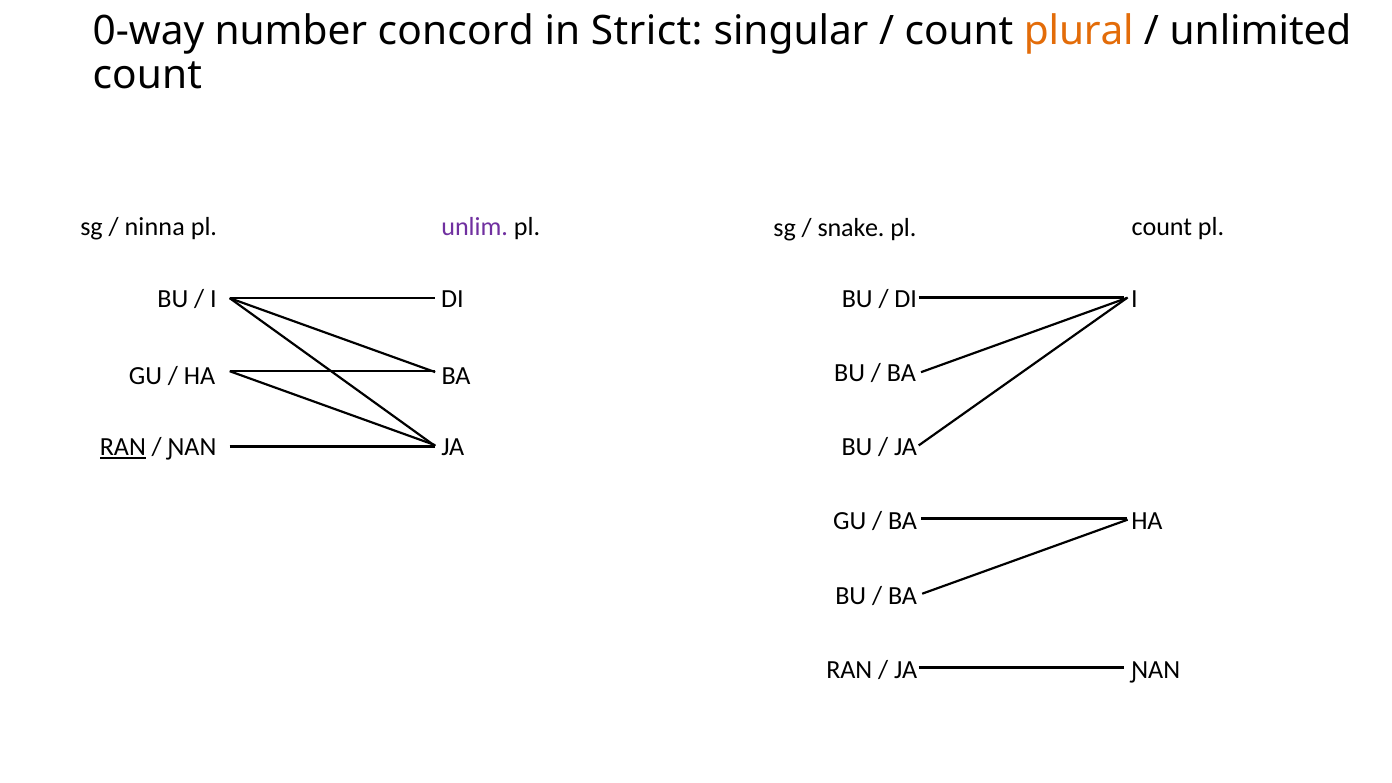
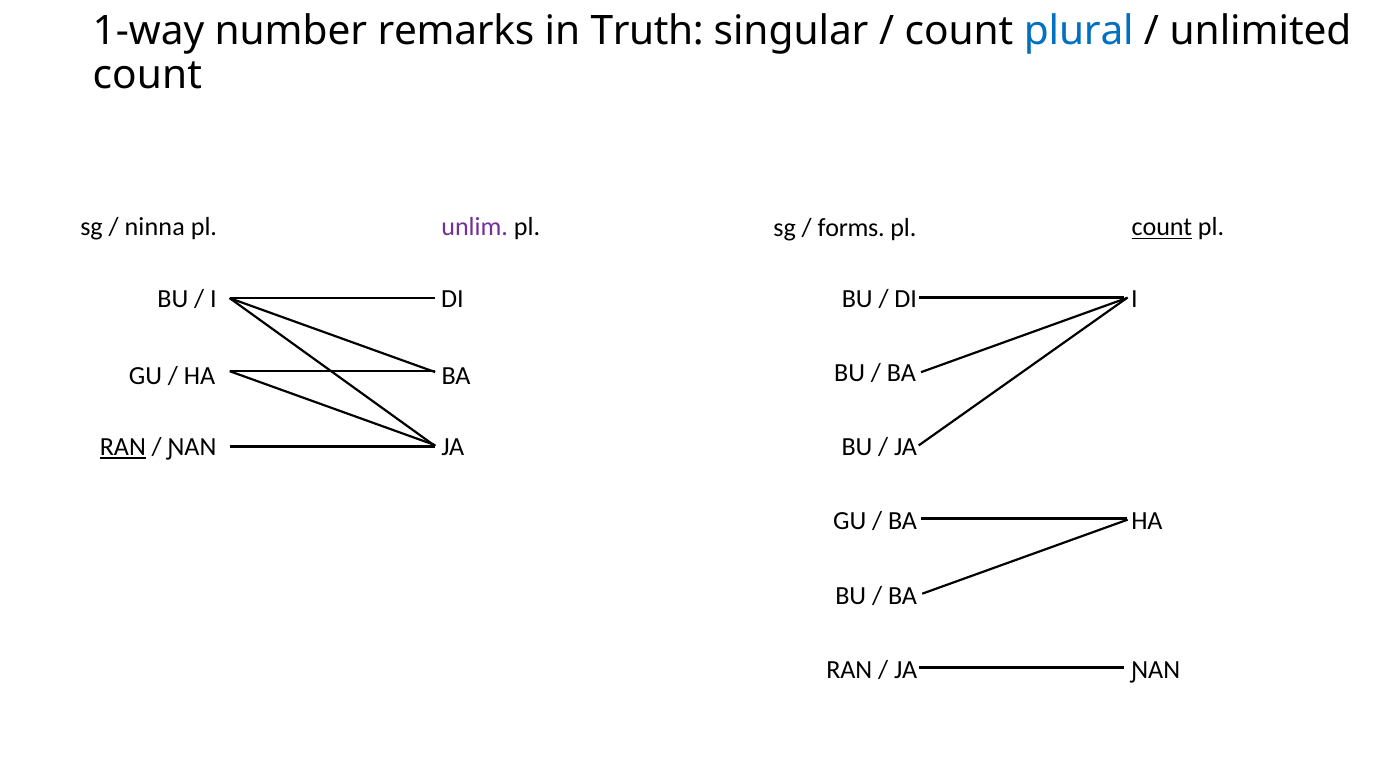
0-way: 0-way -> 1-way (148, 31)
concord: concord -> remarks (456, 31)
Strict: Strict -> Truth (647, 31)
plural colour: orange -> blue (1079, 31)
snake: snake -> forms (851, 228)
count underline: none -> present (1162, 227)
